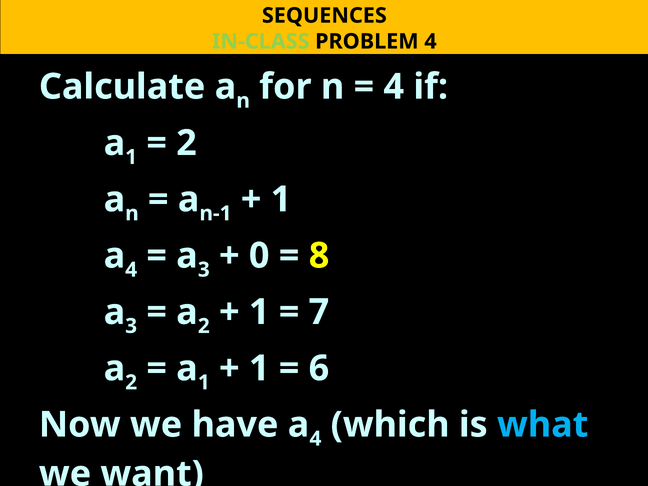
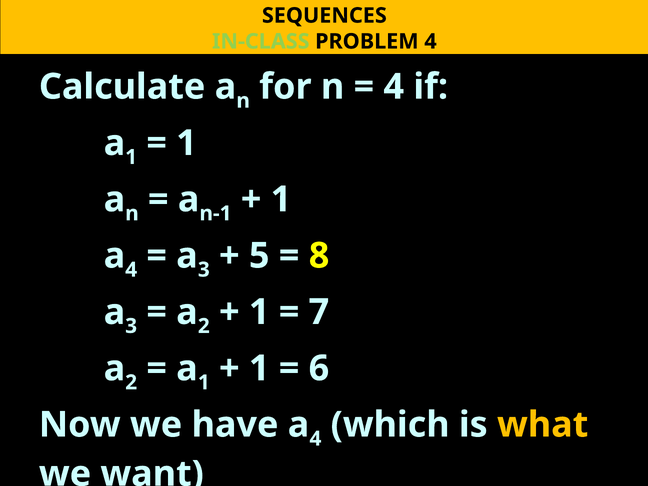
2: 2 -> 1 (187, 143)
0: 0 -> 5 (259, 256)
what colour: light blue -> yellow (543, 425)
